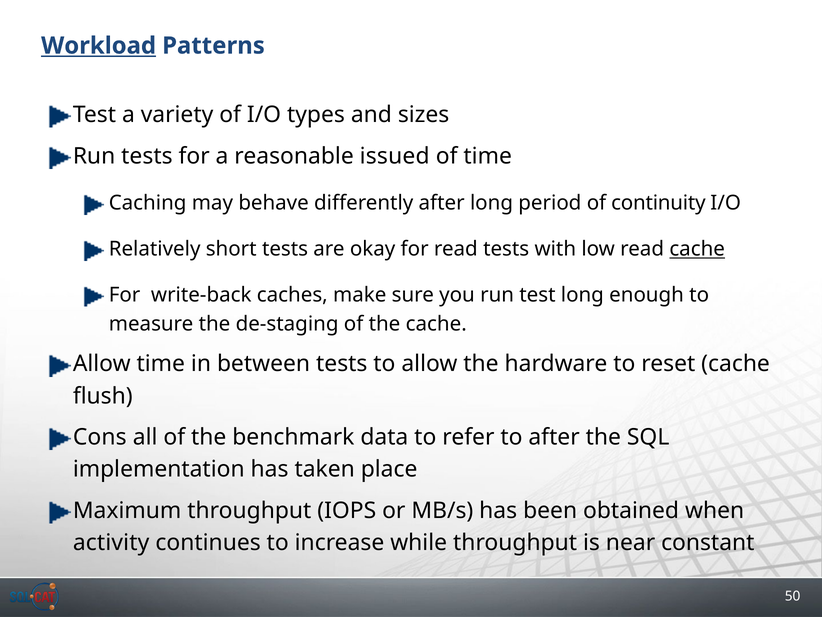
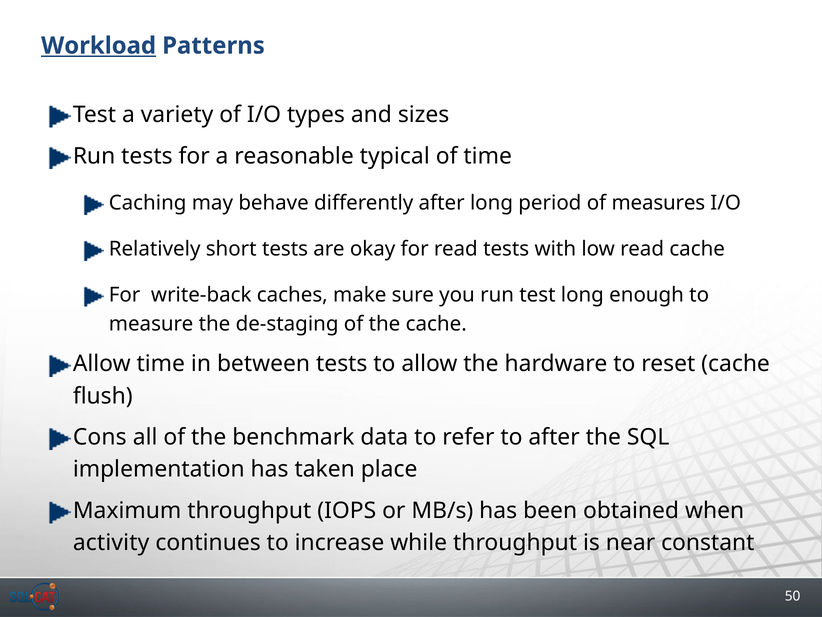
issued: issued -> typical (395, 156)
continuity: continuity -> measures (658, 203)
cache underline: present -> none (697, 249)
